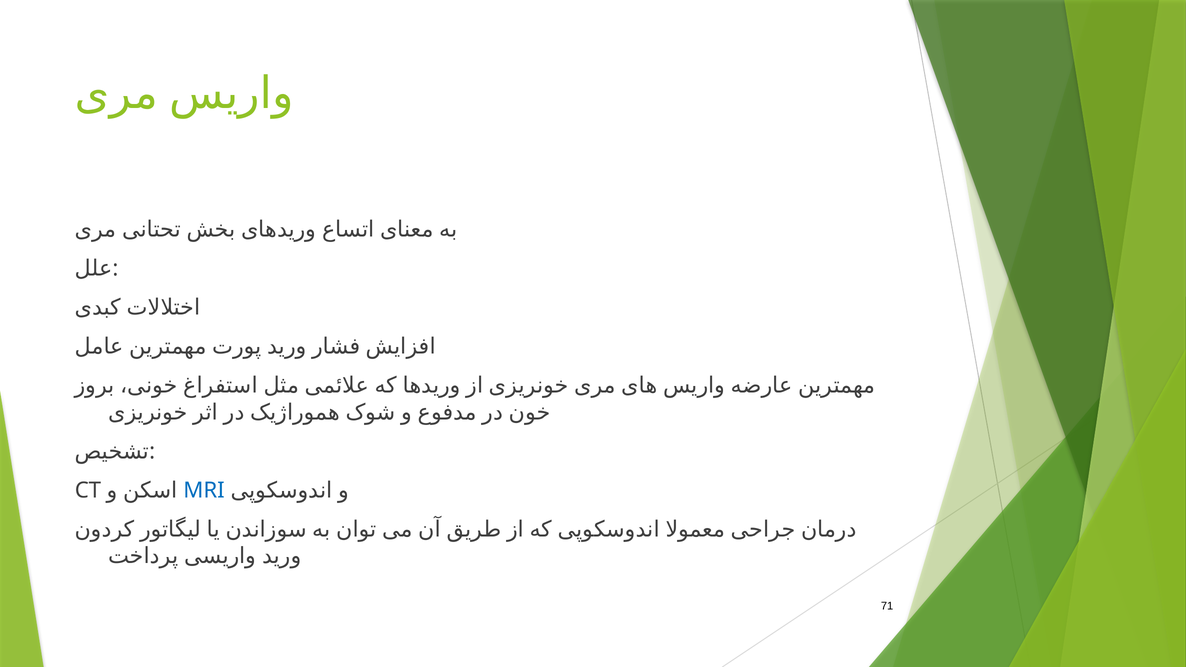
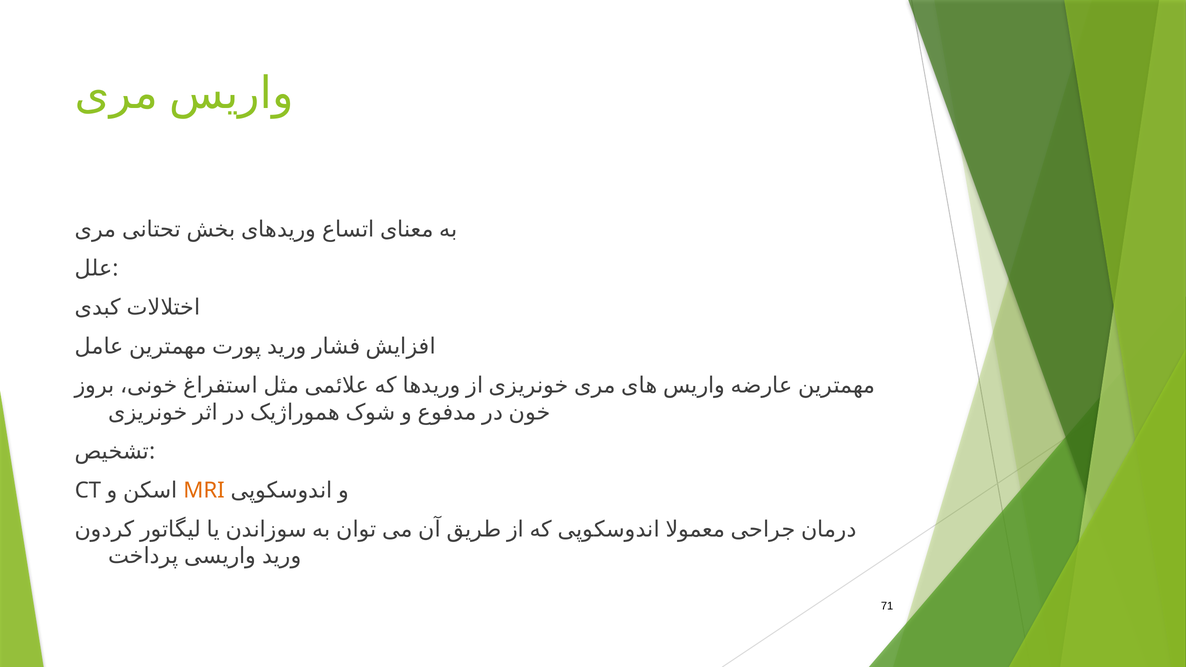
MRI colour: blue -> orange (204, 490)
